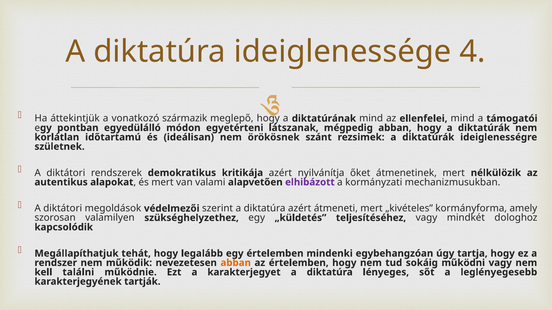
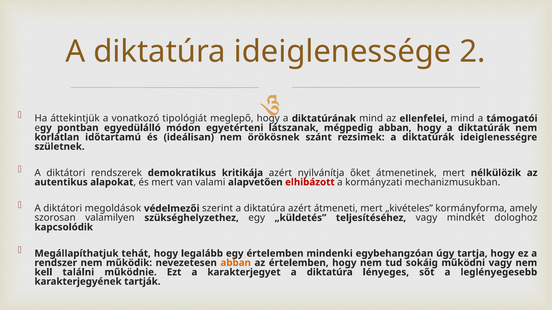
4: 4 -> 2 (473, 52)
származik: származik -> tipológiát (185, 119)
elhibázott colour: purple -> red (310, 182)
